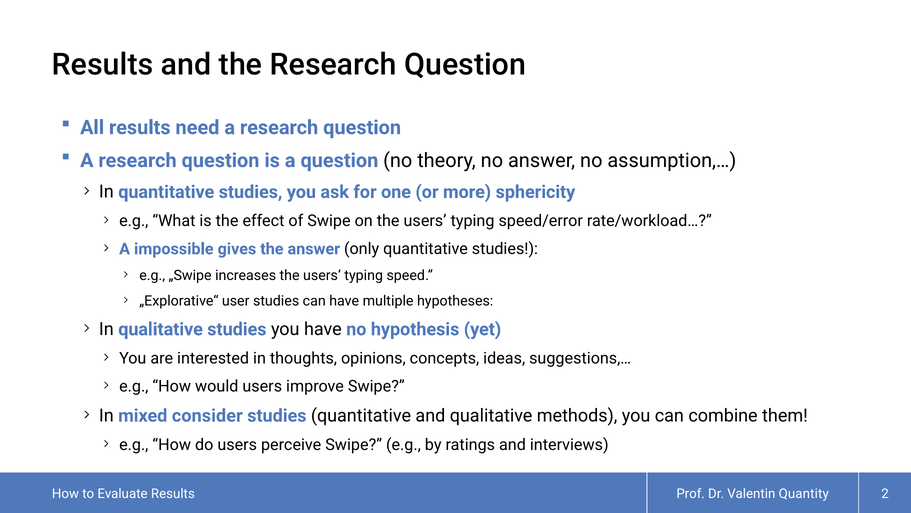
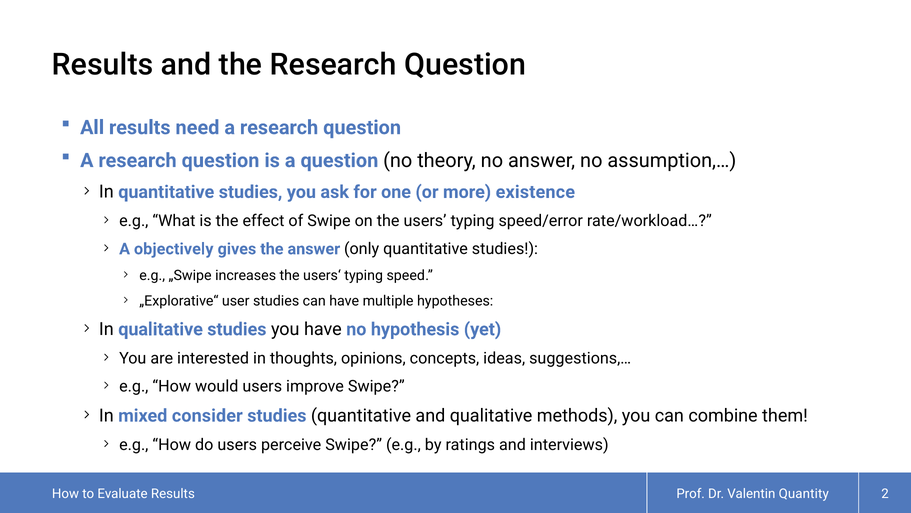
sphericity: sphericity -> existence (535, 192)
impossible: impossible -> objectively (174, 249)
